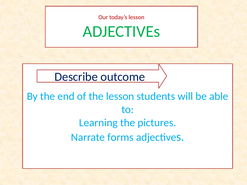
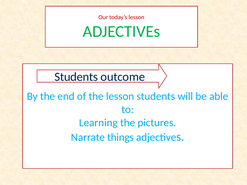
Describe: Describe -> Students (76, 77)
forms: forms -> things (121, 137)
